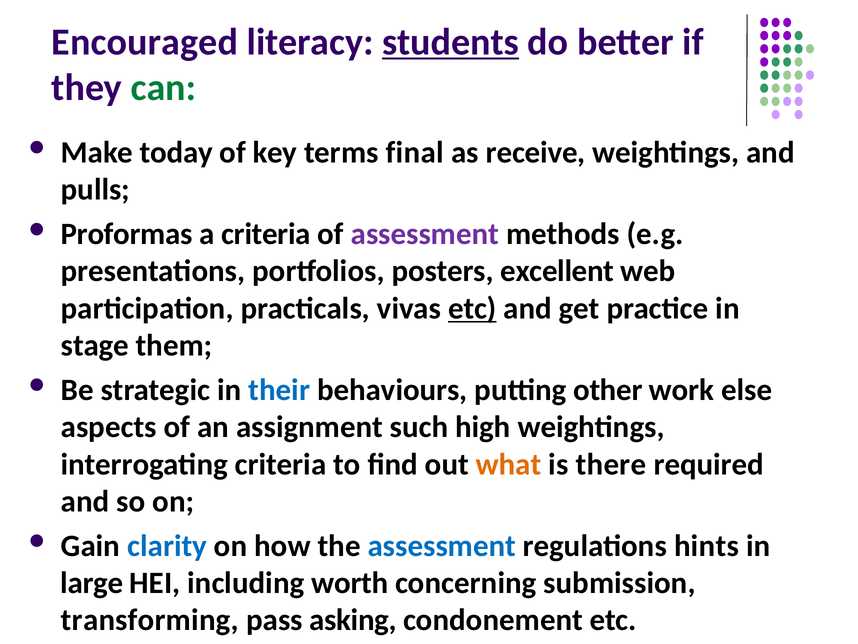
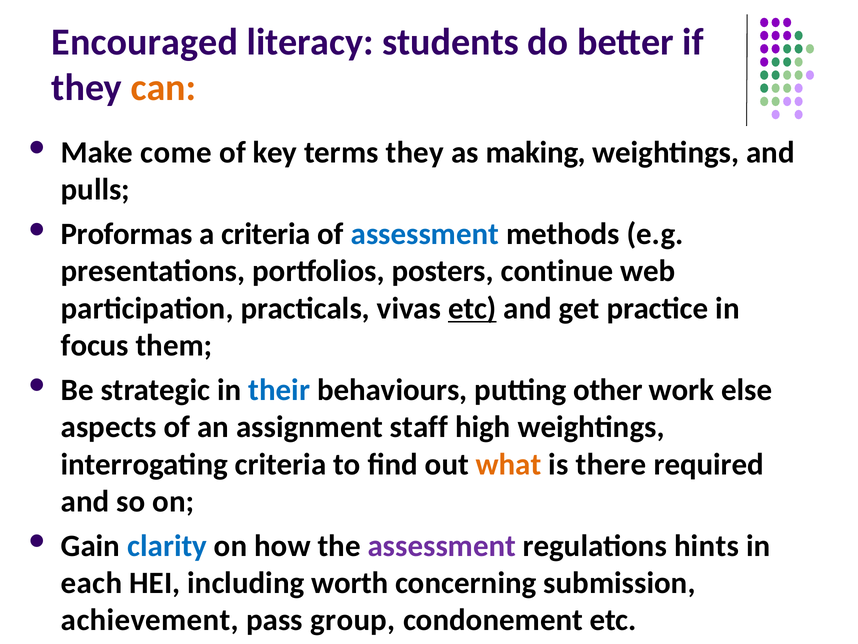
students underline: present -> none (451, 42)
can colour: green -> orange (163, 88)
today: today -> come (176, 152)
terms final: final -> they (415, 152)
receive: receive -> making (536, 152)
assessment colour: purple -> blue (425, 234)
excellent: excellent -> continue (557, 271)
stage: stage -> focus (95, 345)
such: such -> staff (419, 427)
assessment colour: blue -> purple (442, 545)
large: large -> each (92, 583)
transforming: transforming -> achievement (150, 620)
asking: asking -> group (353, 620)
